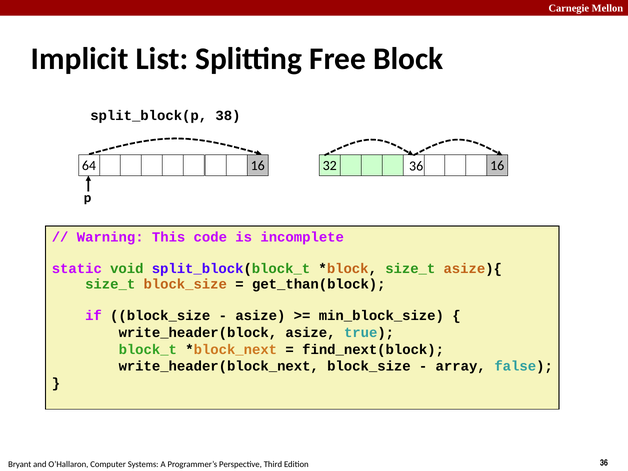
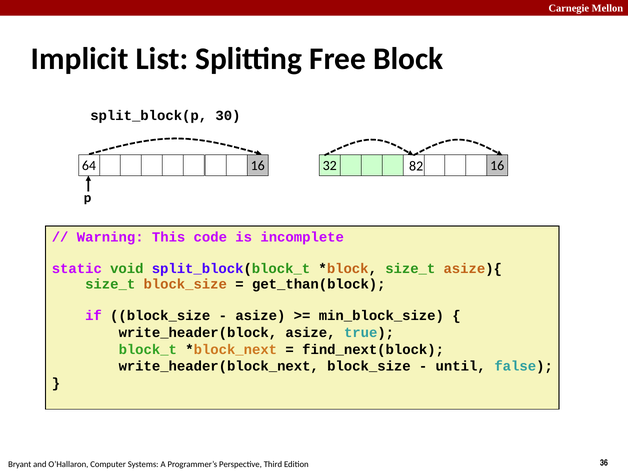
38: 38 -> 30 (228, 116)
32 36: 36 -> 82 (416, 166)
array: array -> until (461, 366)
